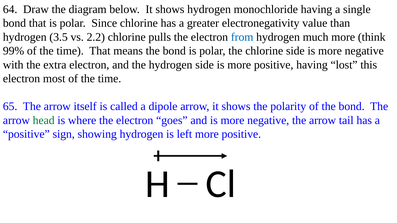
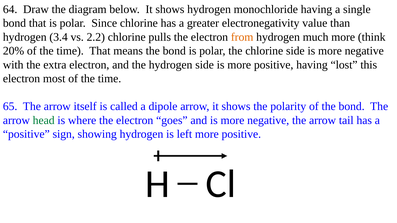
3.5: 3.5 -> 3.4 (59, 37)
from colour: blue -> orange (242, 37)
99%: 99% -> 20% (14, 51)
